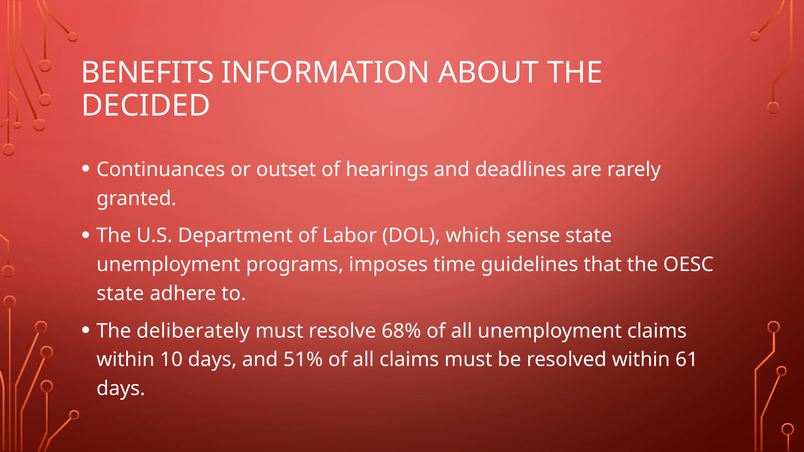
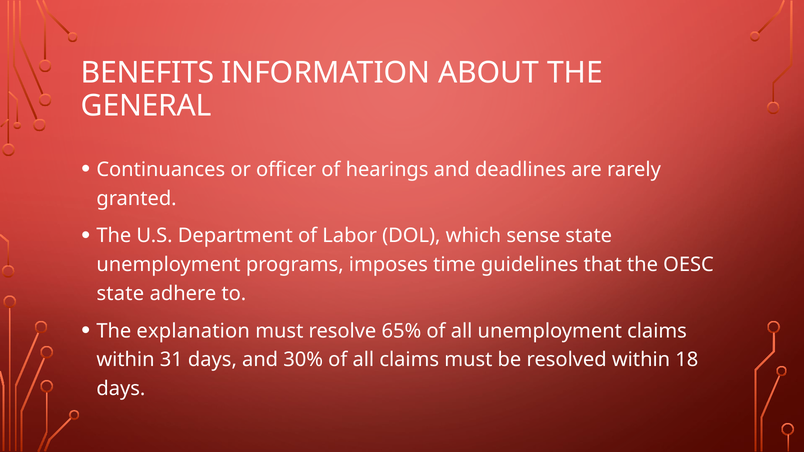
DECIDED: DECIDED -> GENERAL (146, 106)
outset: outset -> officer (286, 170)
deliberately: deliberately -> explanation (193, 331)
68%: 68% -> 65% (401, 331)
10: 10 -> 31 (171, 360)
51%: 51% -> 30% (303, 360)
61: 61 -> 18 (687, 360)
